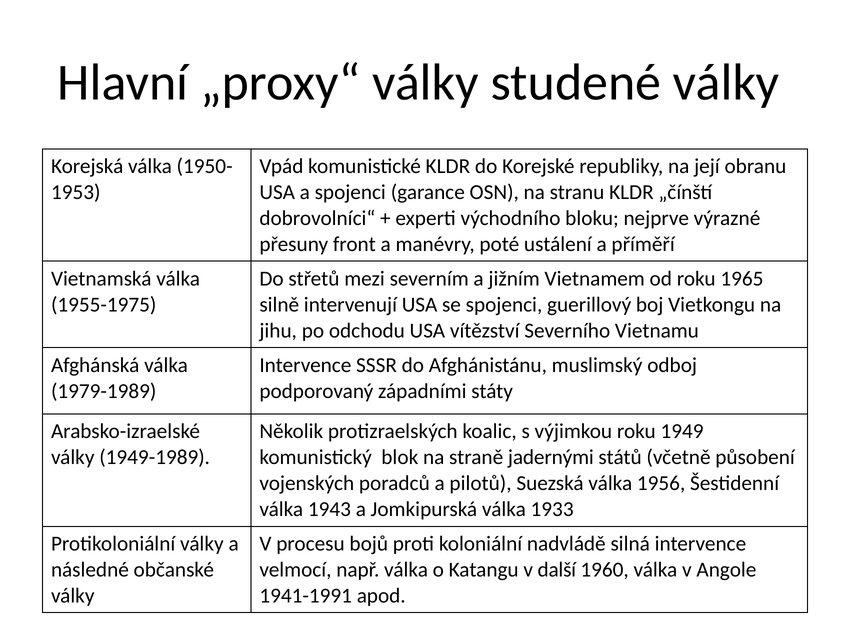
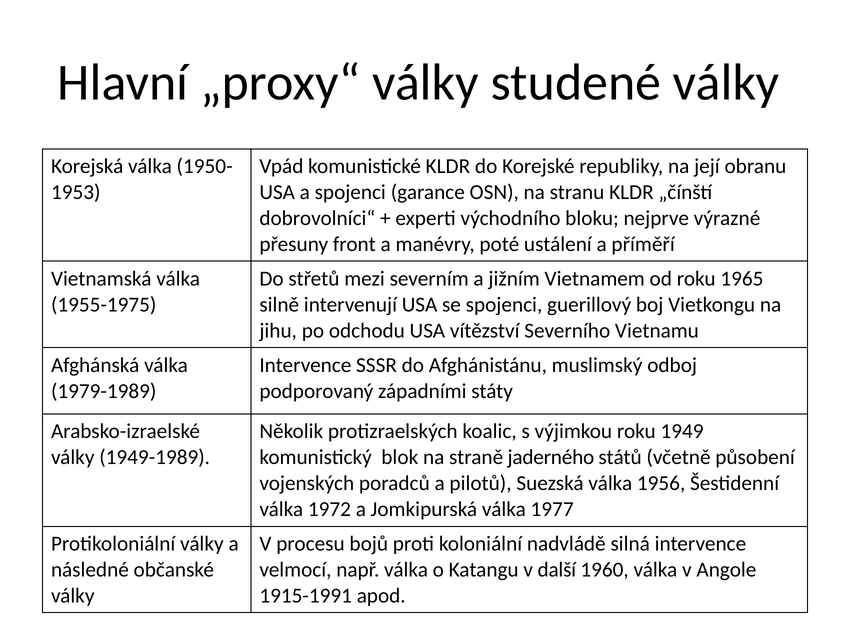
jadernými: jadernými -> jaderného (551, 457)
1943: 1943 -> 1972 (329, 509)
1933: 1933 -> 1977 (552, 509)
1941-1991: 1941-1991 -> 1915-1991 (306, 595)
